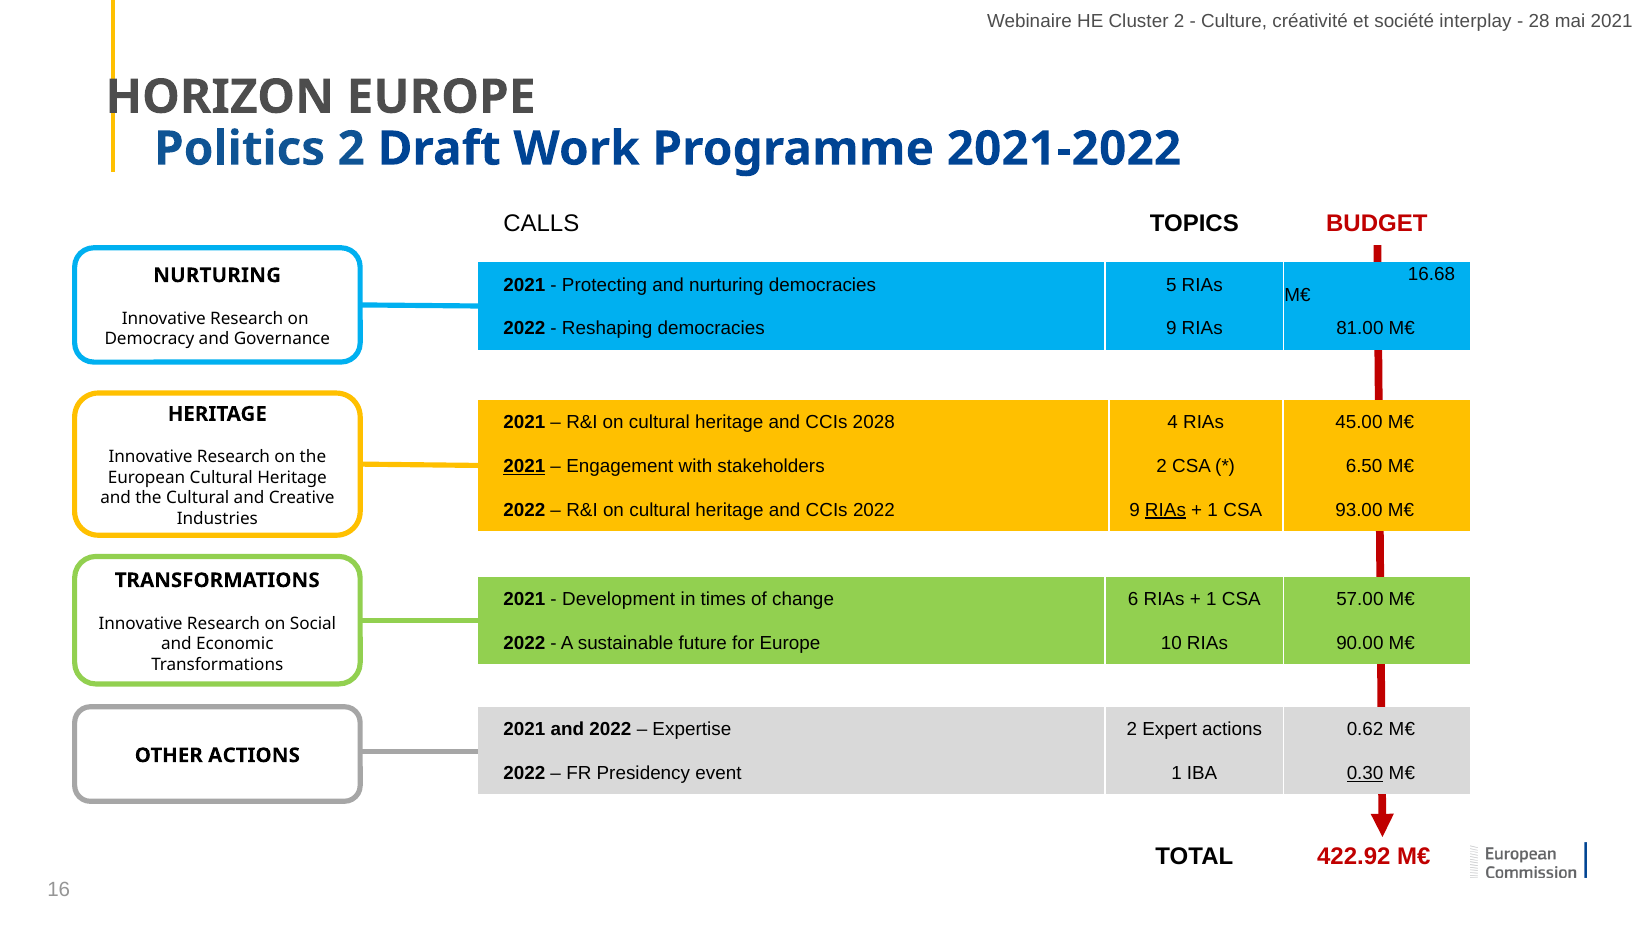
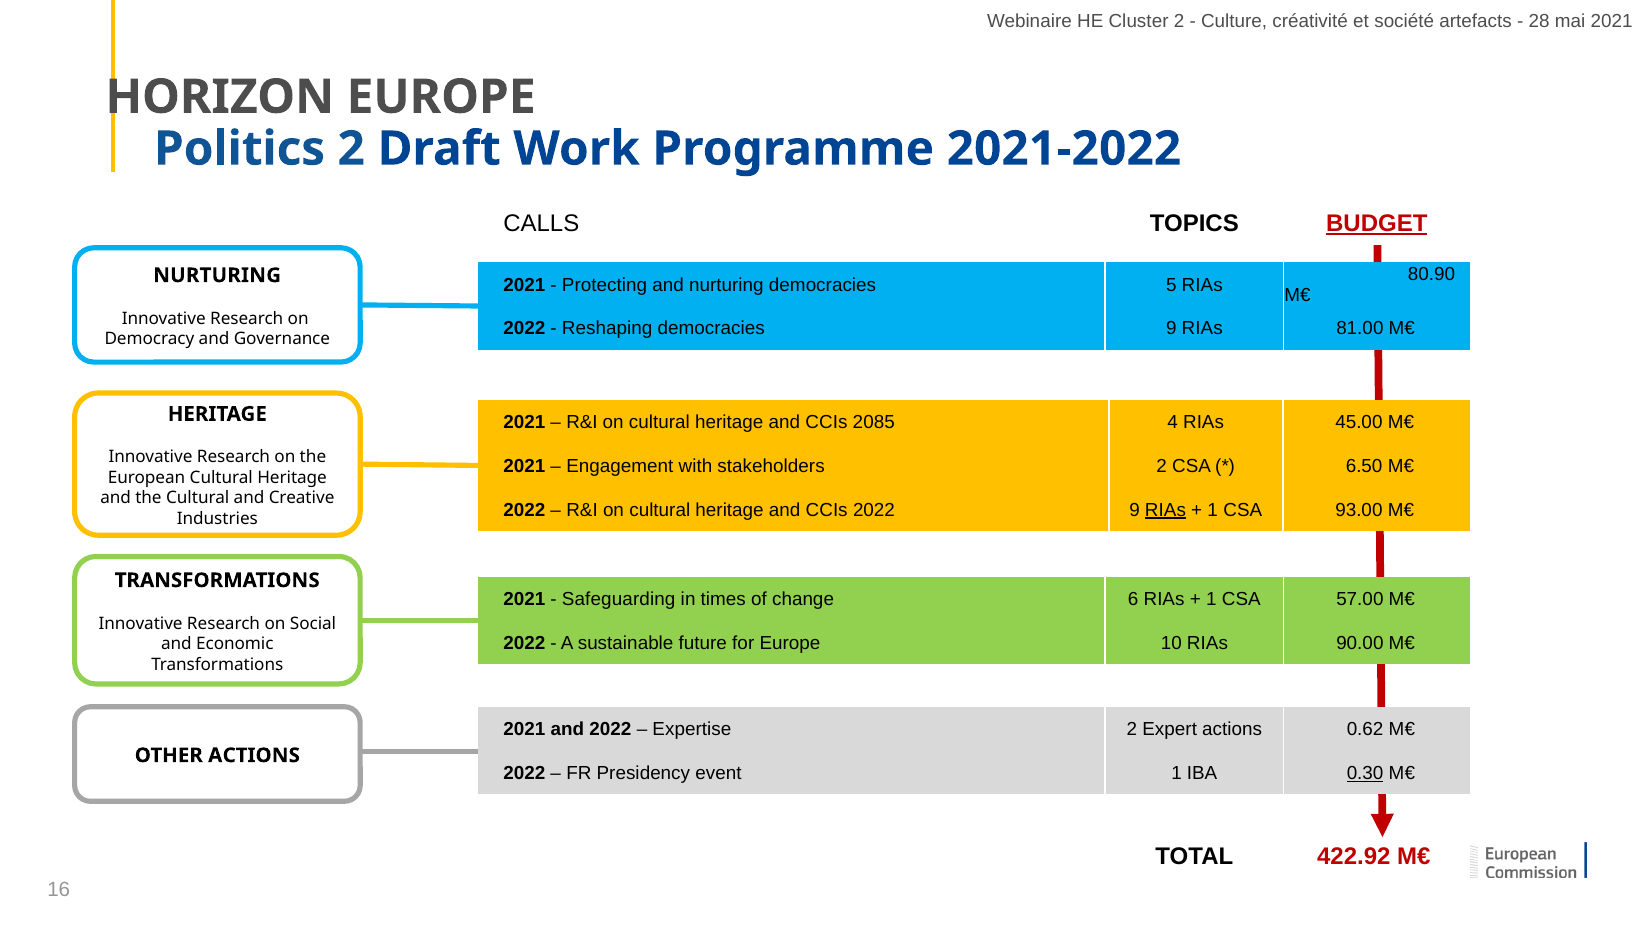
interplay: interplay -> artefacts (1476, 21)
BUDGET underline: none -> present (1377, 224)
16.68: 16.68 -> 80.90 (1431, 274)
2028: 2028 -> 2085 (874, 422)
2021 underline: present -> none (524, 466)
Development: Development -> Safeguarding (619, 599)
